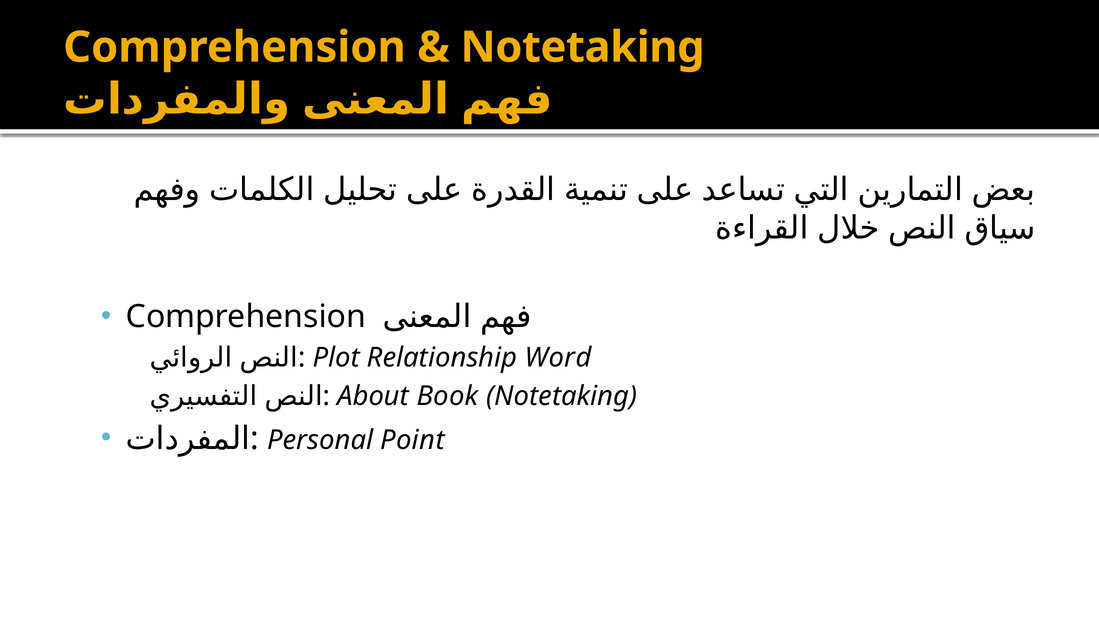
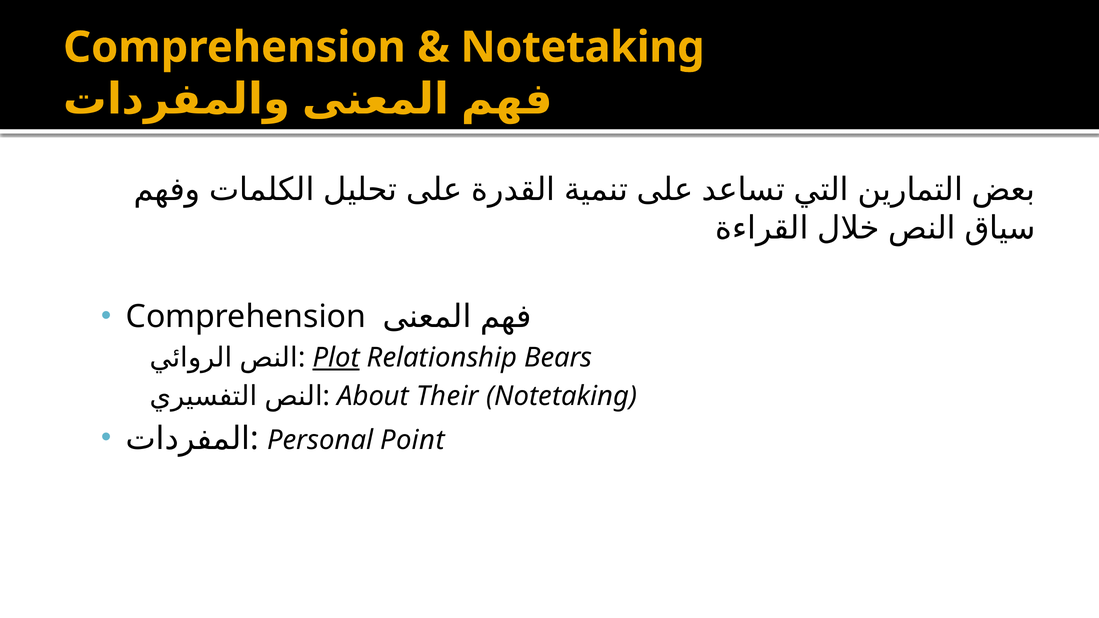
Plot underline: none -> present (336, 358)
Word: Word -> Bears (558, 358)
Book: Book -> Their (448, 396)
